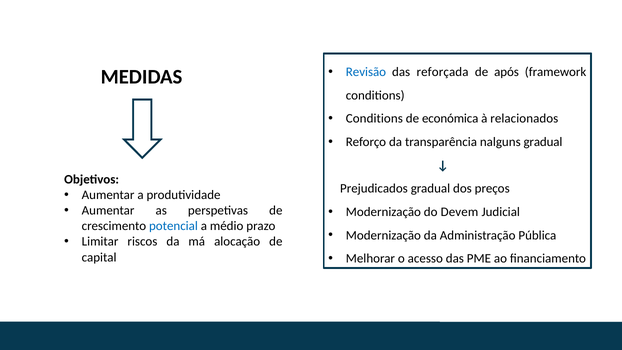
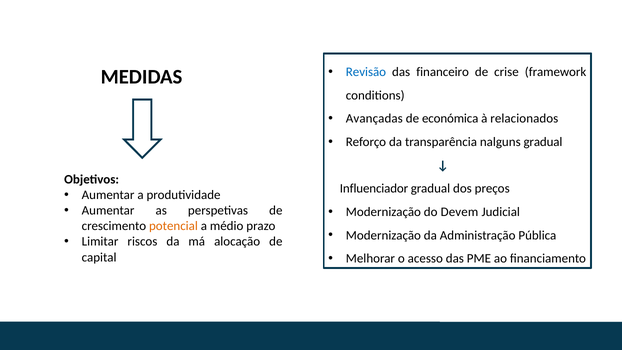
reforçada: reforçada -> financeiro (443, 72)
após: após -> crise (506, 72)
Conditions: Conditions -> Avançadas (374, 119)
Prejudicados: Prejudicados -> Influenciador (374, 189)
potencial colour: blue -> orange (173, 226)
